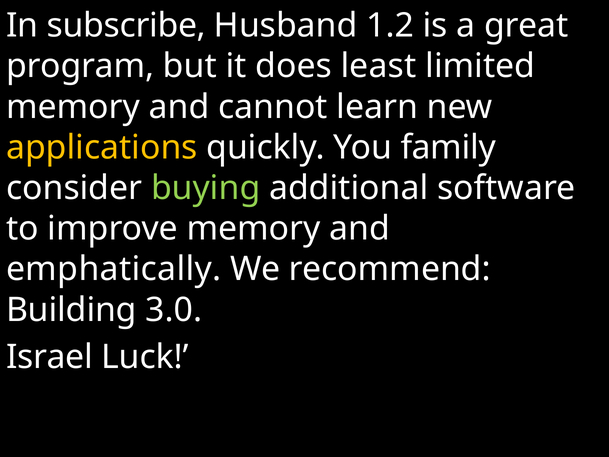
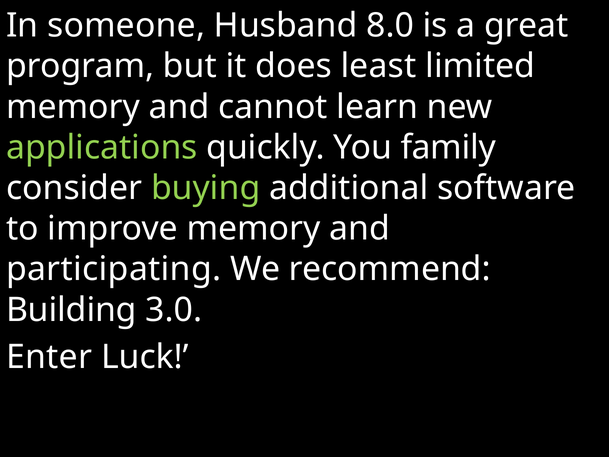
subscribe: subscribe -> someone (126, 26)
1.2: 1.2 -> 8.0 (390, 26)
applications colour: yellow -> light green (102, 147)
emphatically: emphatically -> participating (114, 269)
Israel: Israel -> Enter (49, 357)
